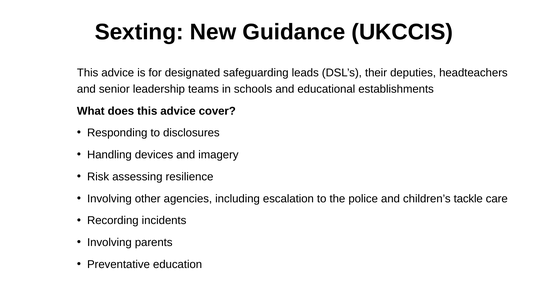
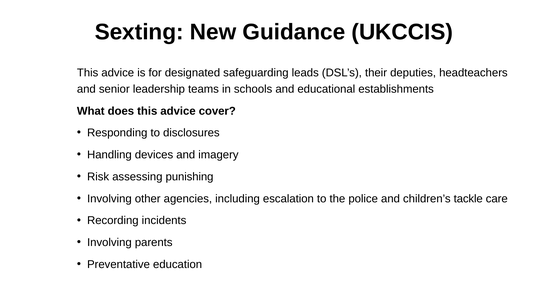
resilience: resilience -> punishing (190, 177)
